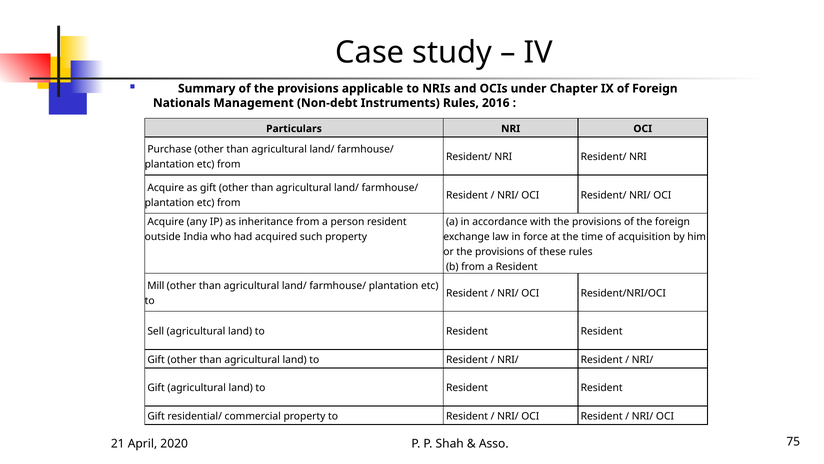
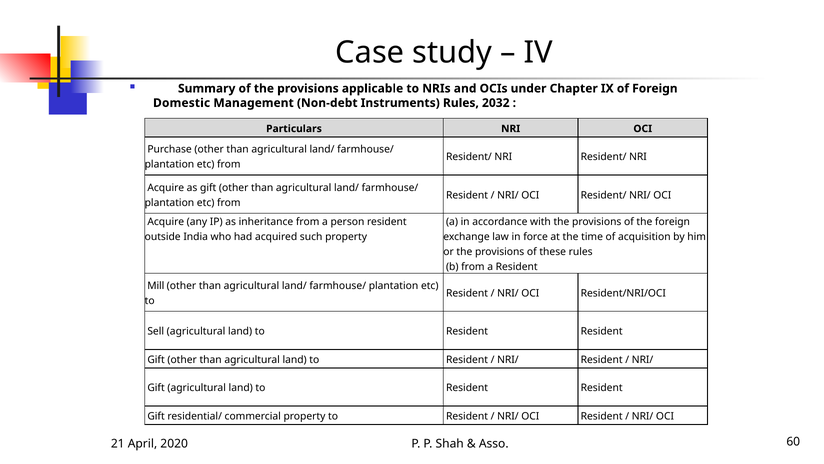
Nationals: Nationals -> Domestic (182, 103)
2016: 2016 -> 2032 (496, 103)
75: 75 -> 60 (793, 441)
